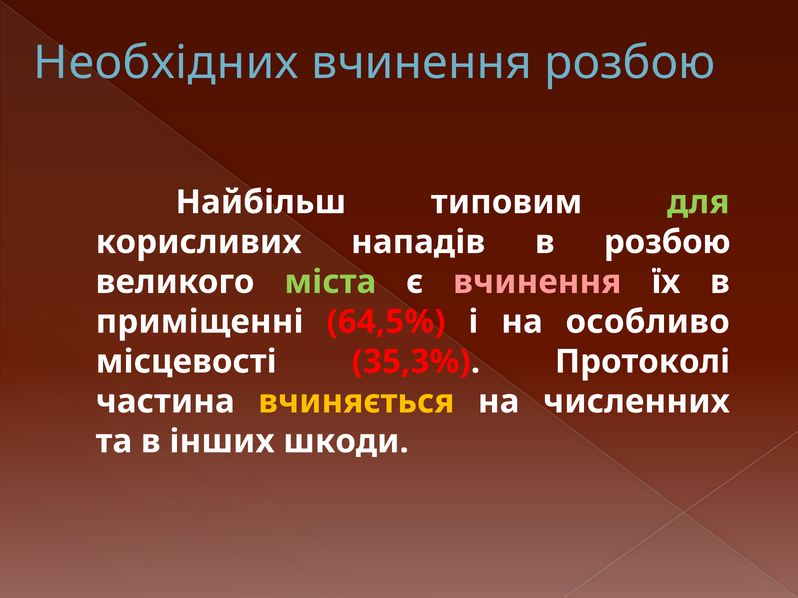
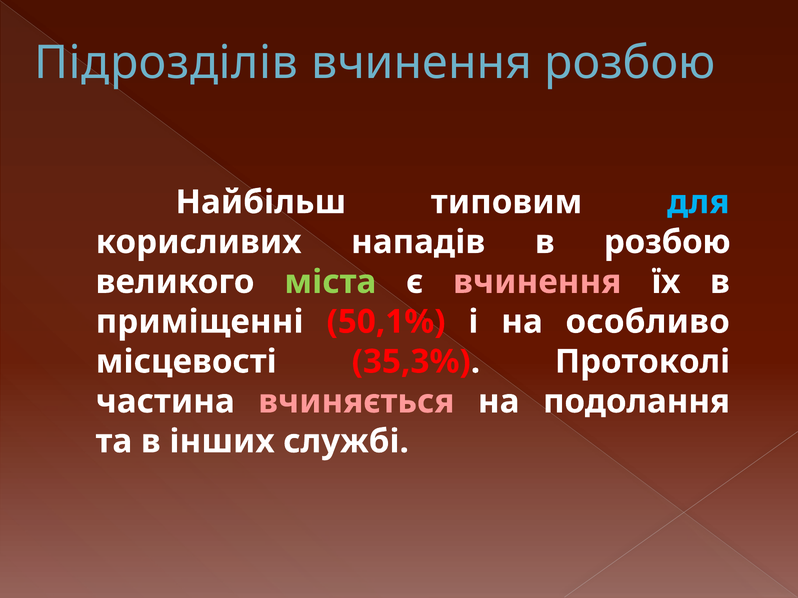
Необхідних: Необхідних -> Підрозділів (166, 63)
для colour: light green -> light blue (698, 202)
64,5%: 64,5% -> 50,1% (386, 322)
вчиняється colour: yellow -> pink (356, 402)
численних: численних -> подолання (636, 402)
шкоди: шкоди -> службі (346, 442)
